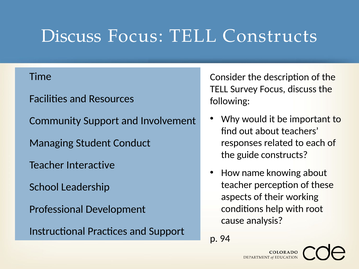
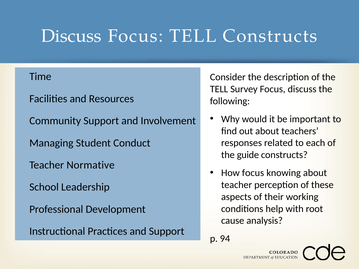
Interactive: Interactive -> Normative (91, 165)
How name: name -> focus (253, 173)
